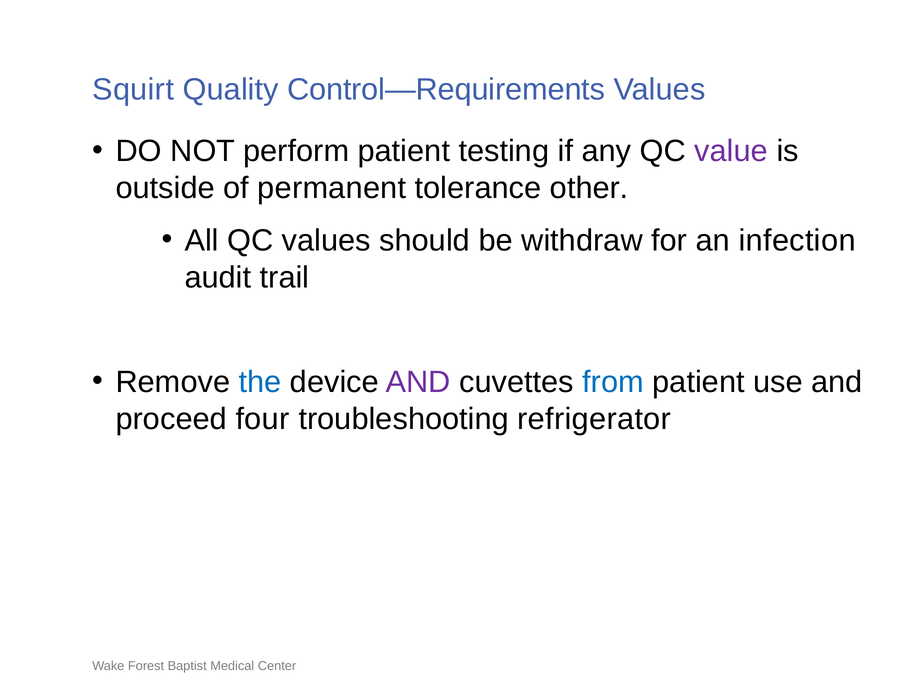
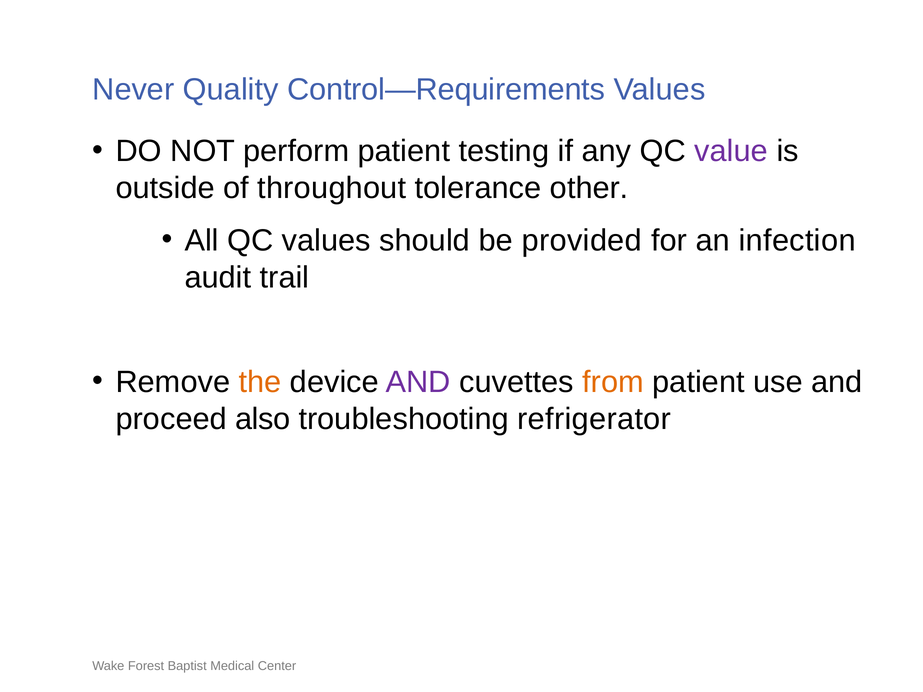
Squirt: Squirt -> Never (133, 90)
permanent: permanent -> throughout (332, 188)
withdraw: withdraw -> provided (582, 241)
the colour: blue -> orange (260, 382)
from colour: blue -> orange (613, 382)
four: four -> also (263, 419)
